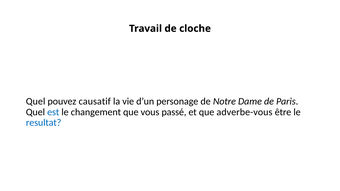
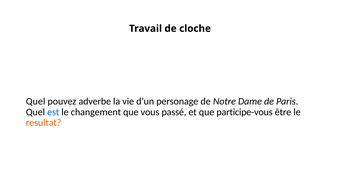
causatif: causatif -> adverbe (95, 101)
adverbe-vous: adverbe-vous -> participe-vous (245, 112)
resultat colour: blue -> orange (44, 123)
